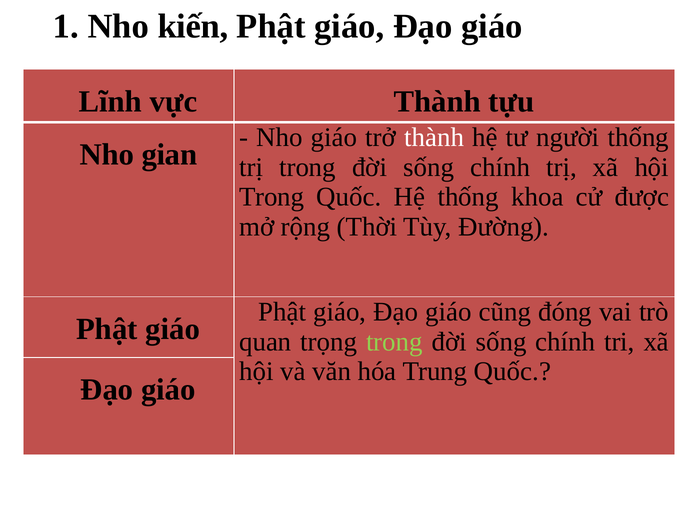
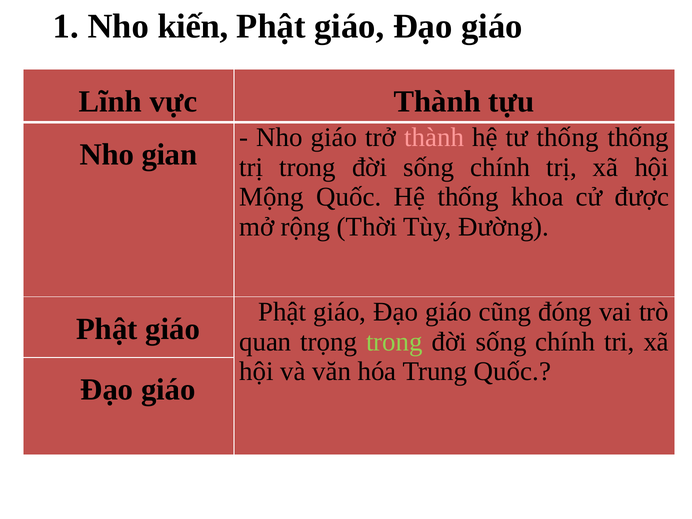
thành colour: white -> pink (434, 138)
tư người: người -> thống (568, 138)
Trong: Trong -> Mộng (271, 197)
